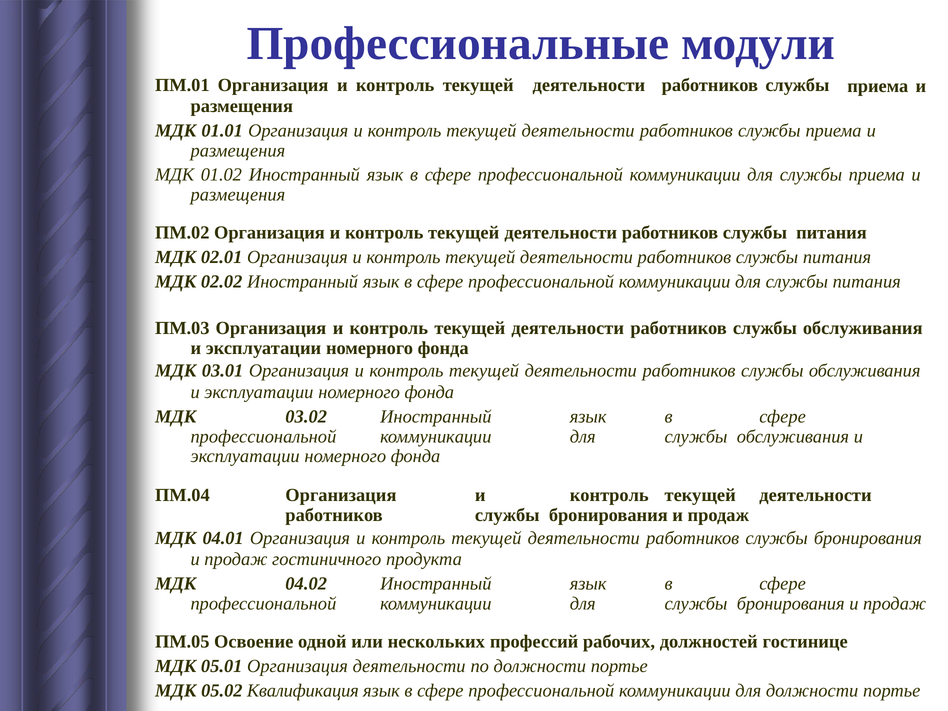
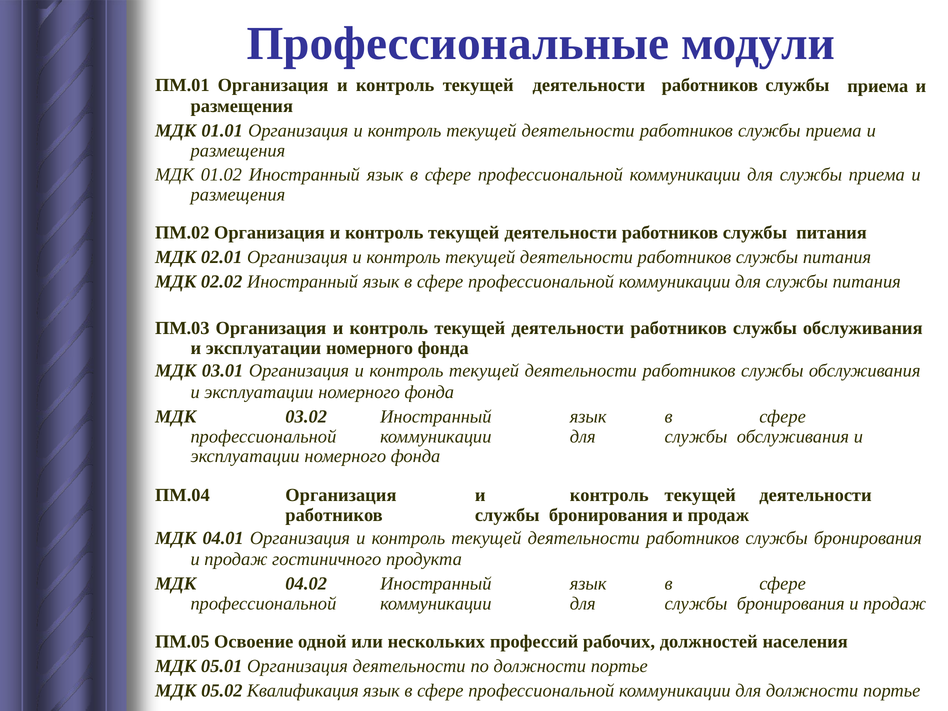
гостинице: гостинице -> населения (805, 642)
